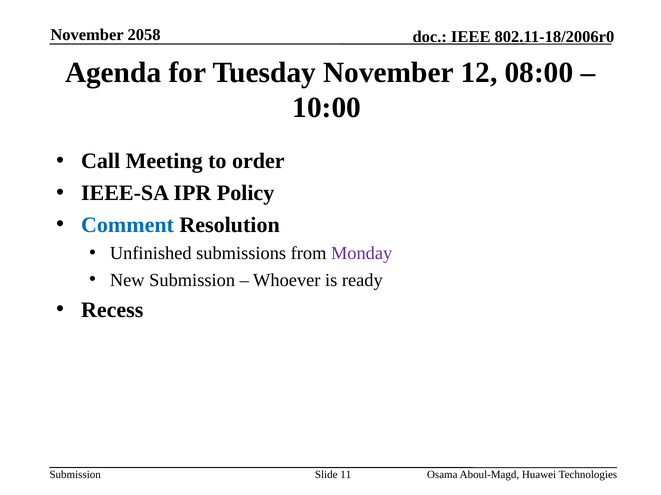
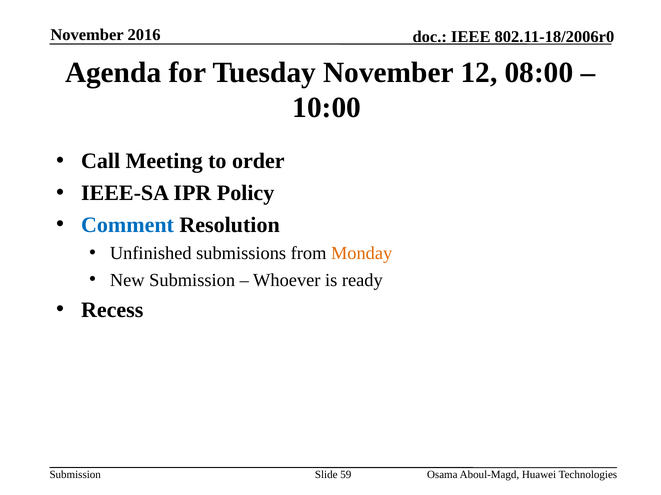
2058: 2058 -> 2016 (144, 35)
Monday colour: purple -> orange (362, 254)
11: 11 -> 59 (346, 475)
